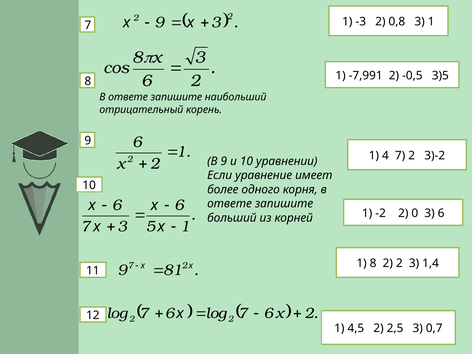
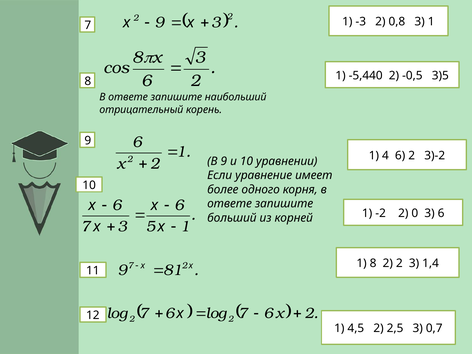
-7,991: -7,991 -> -5,440 (366, 76)
4 7: 7 -> 6 (400, 156)
